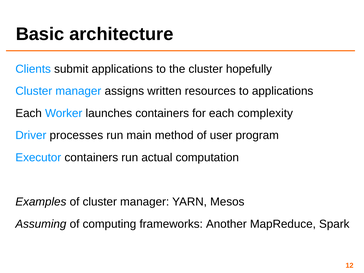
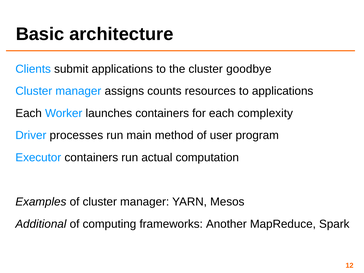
hopefully: hopefully -> goodbye (249, 69)
written: written -> counts (164, 91)
Assuming: Assuming -> Additional (41, 224)
